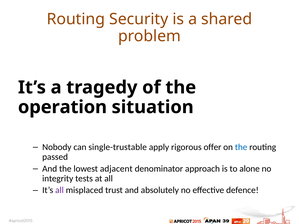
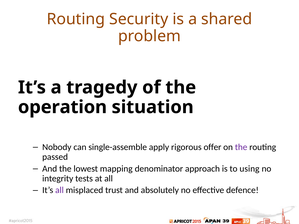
single-trustable: single-trustable -> single-assemble (118, 147)
the colour: blue -> purple (241, 147)
adjacent: adjacent -> mapping (116, 169)
alone: alone -> using (249, 169)
